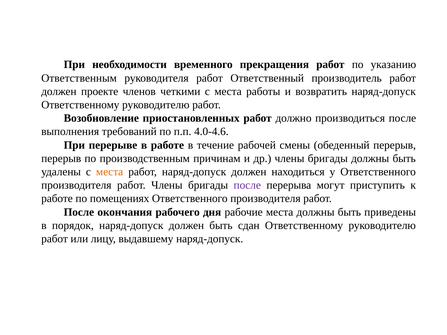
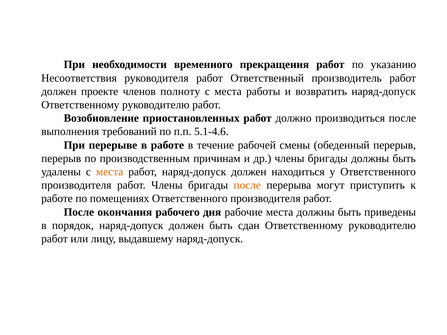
Ответственным: Ответственным -> Несоответствия (79, 78)
четкими: четкими -> полноту (180, 91)
4.0-4.6: 4.0-4.6 -> 5.1-4.6 (211, 132)
после colour: purple -> orange (247, 185)
